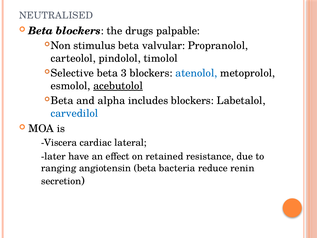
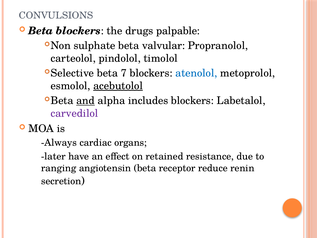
NEUTRALISED: NEUTRALISED -> CONVULSIONS (56, 16)
stimulus: stimulus -> sulphate (94, 46)
3: 3 -> 7 (124, 73)
and underline: none -> present (86, 101)
carvedilol colour: blue -> purple (74, 113)
Viscera: Viscera -> Always (59, 143)
lateral: lateral -> organs (131, 143)
bacteria: bacteria -> receptor (177, 168)
